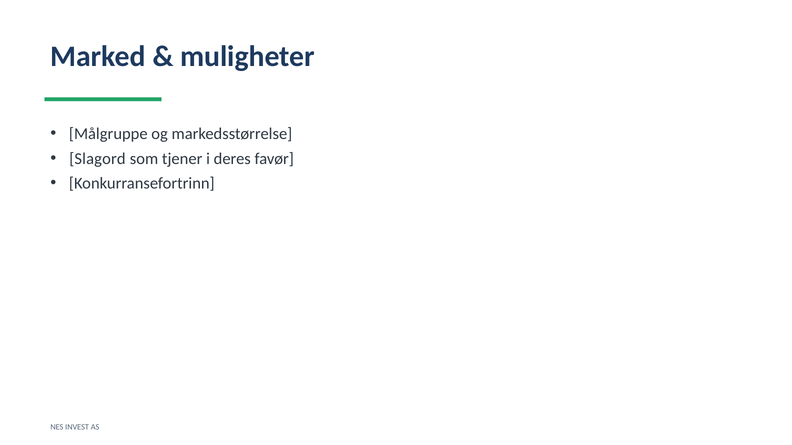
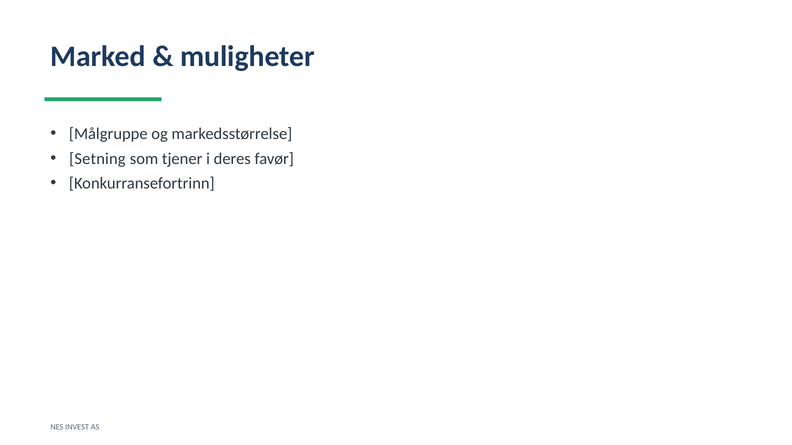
Slagord: Slagord -> Setning (97, 159)
